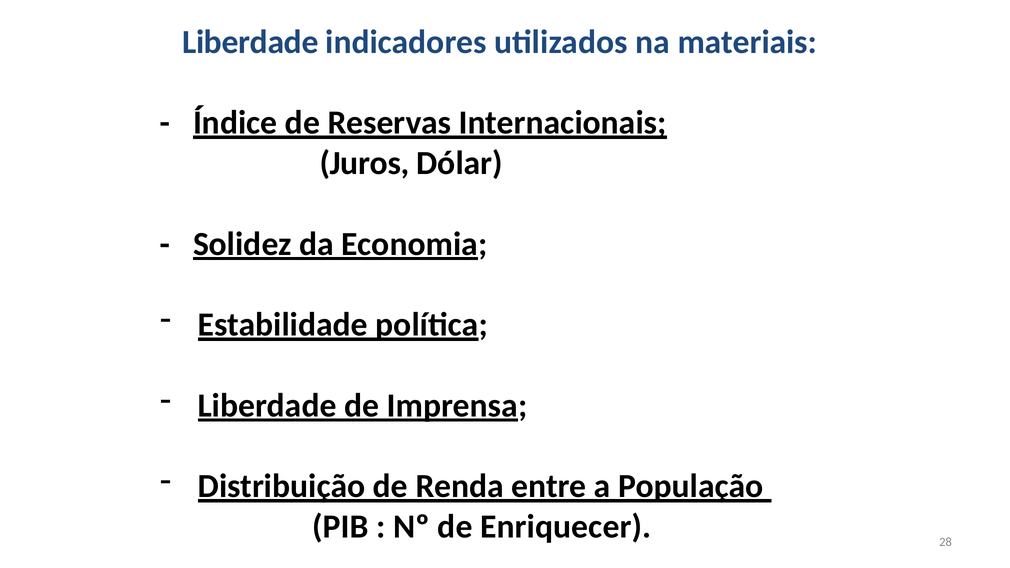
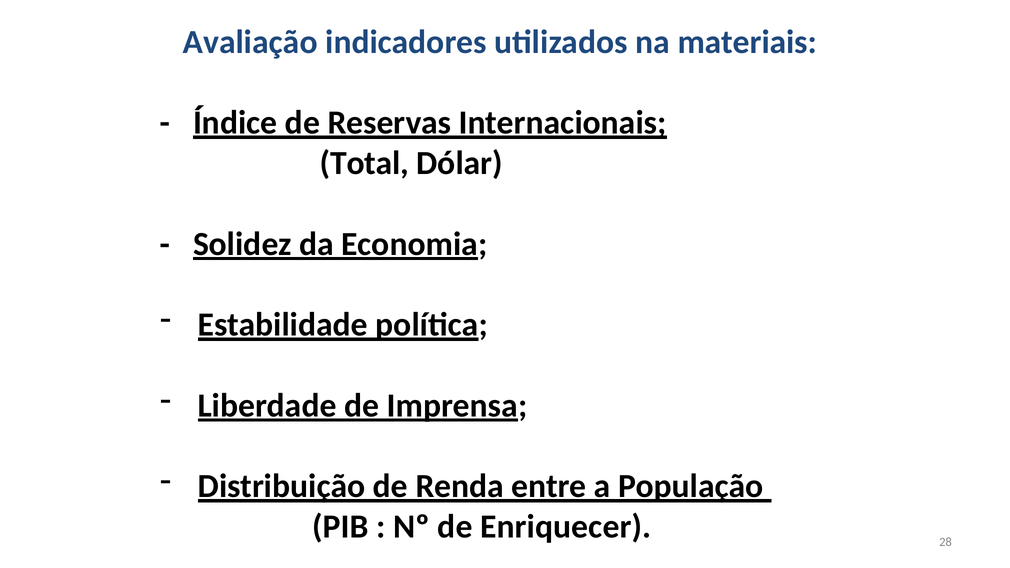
Liberdade: Liberdade -> Avaliação (250, 42)
Juros: Juros -> Total (364, 163)
